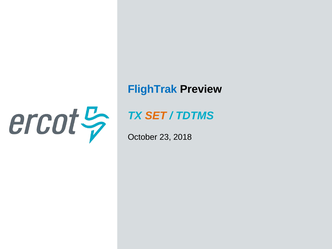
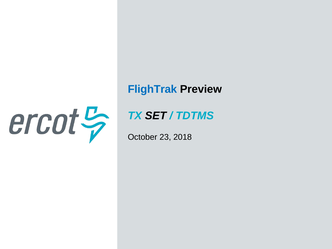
SET colour: orange -> black (156, 116)
